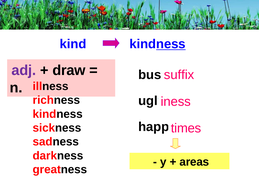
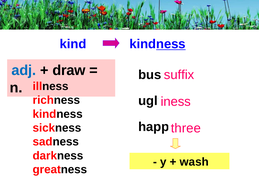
adj colour: purple -> blue (24, 70)
times: times -> three (186, 128)
areas: areas -> wash (194, 161)
